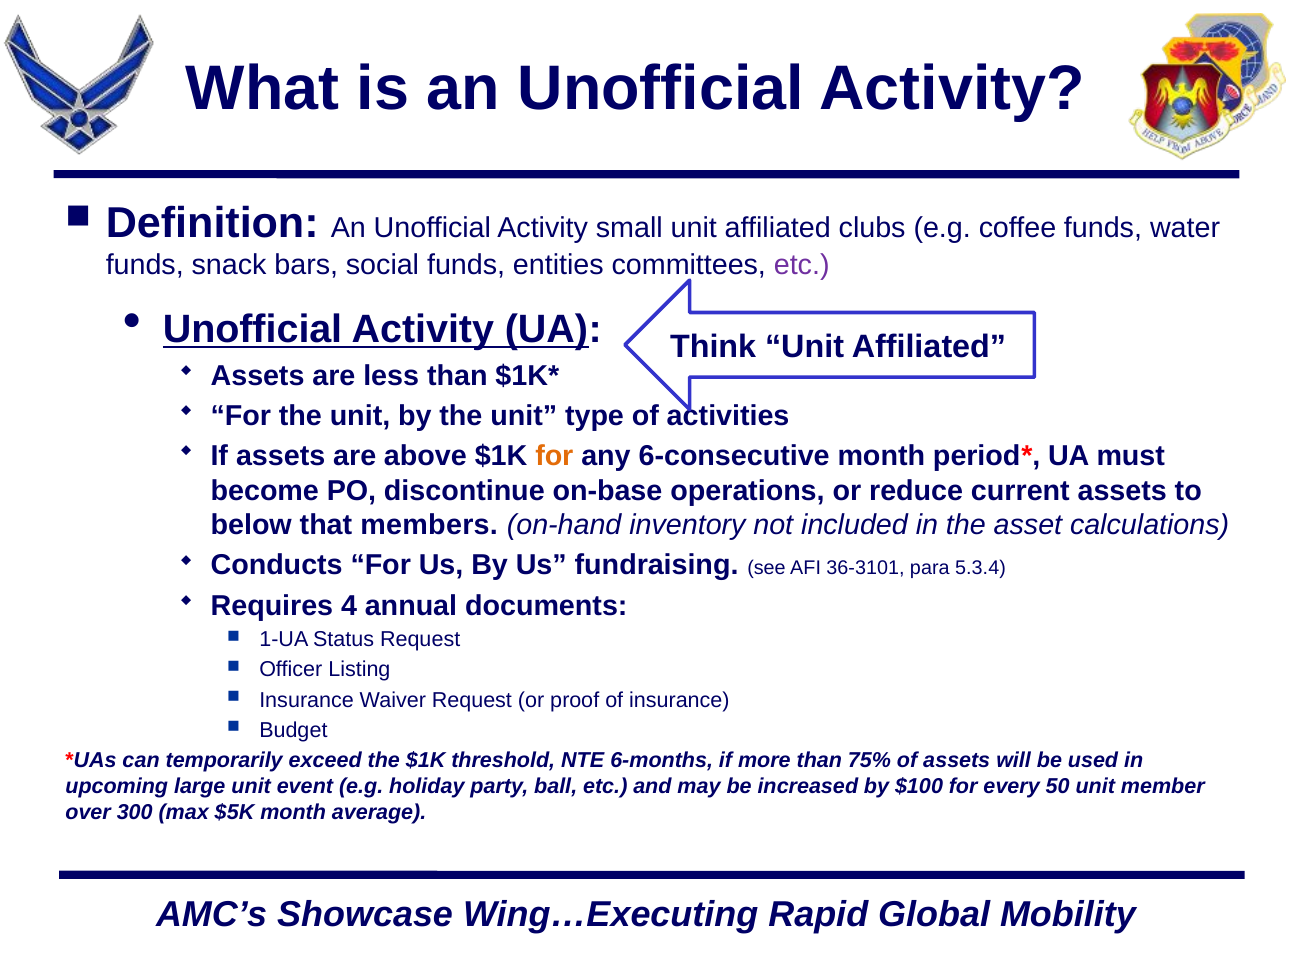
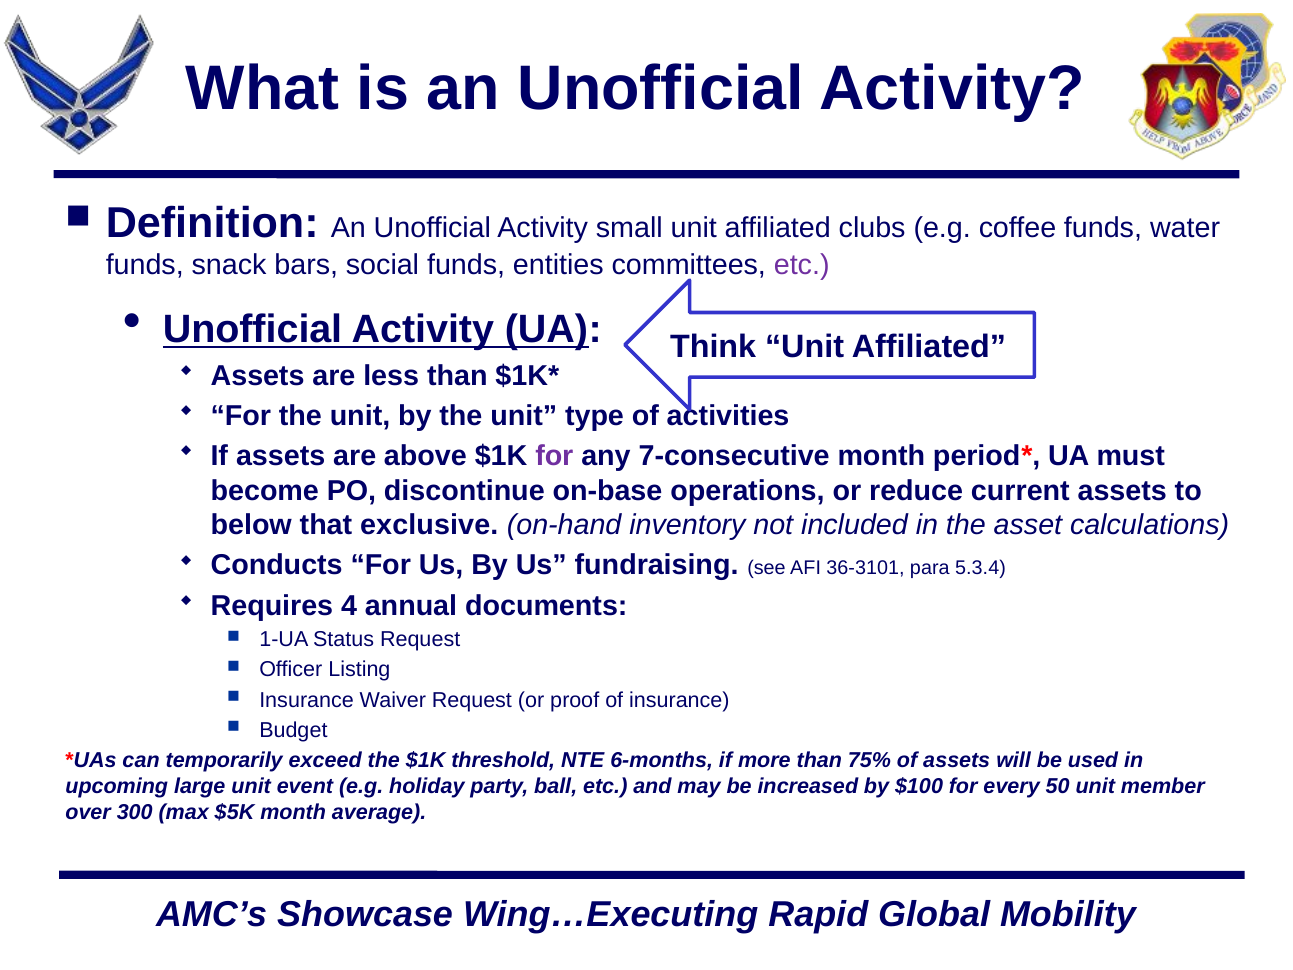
for colour: orange -> purple (554, 456)
6-consecutive: 6-consecutive -> 7-consecutive (734, 456)
members: members -> exclusive (429, 525)
